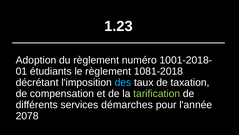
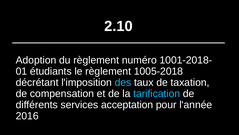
1.23: 1.23 -> 2.10 (119, 26)
1081-2018: 1081-2018 -> 1005-2018 (158, 71)
tarification colour: light green -> light blue (157, 93)
démarches: démarches -> acceptation (127, 104)
2078: 2078 -> 2016 (27, 116)
